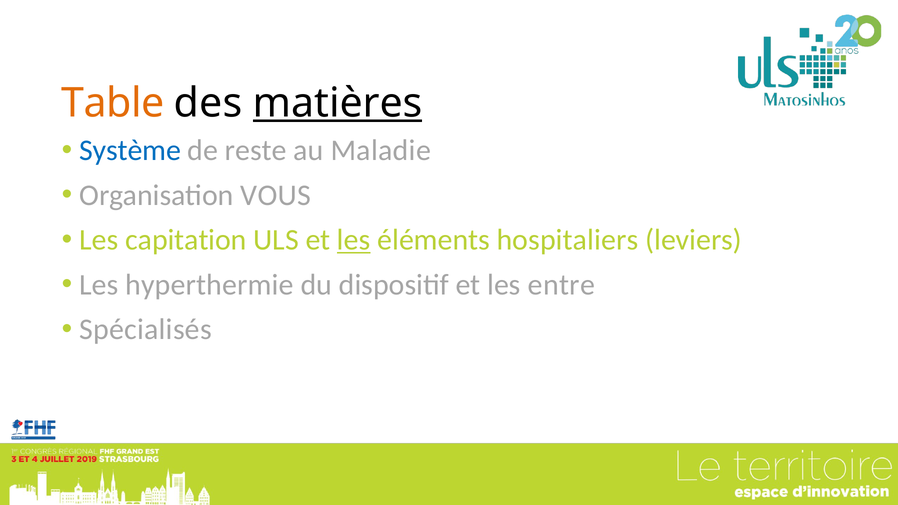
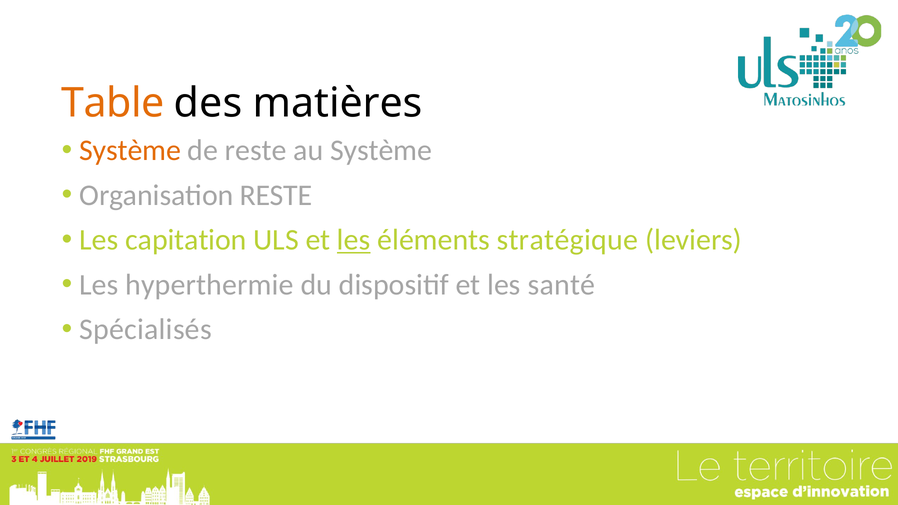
matières underline: present -> none (338, 103)
Système colour: blue -> orange (130, 150)
au Maladie: Maladie -> Système (381, 150)
Organisation VOUS: VOUS -> RESTE (276, 195)
hospitaliers: hospitaliers -> stratégique (567, 240)
entre: entre -> santé (561, 285)
